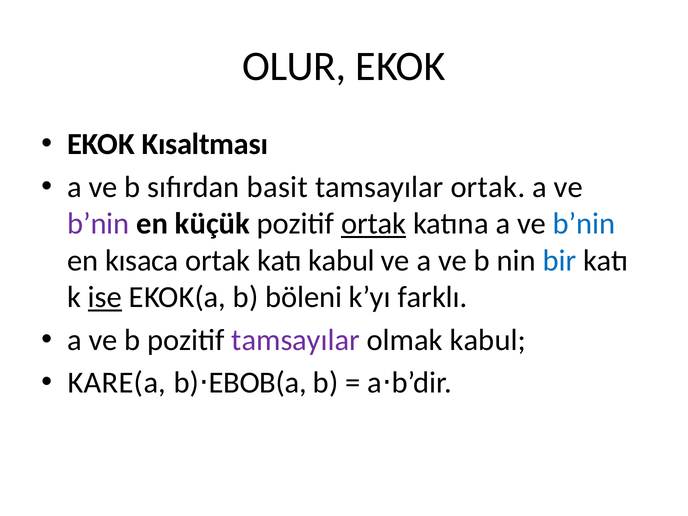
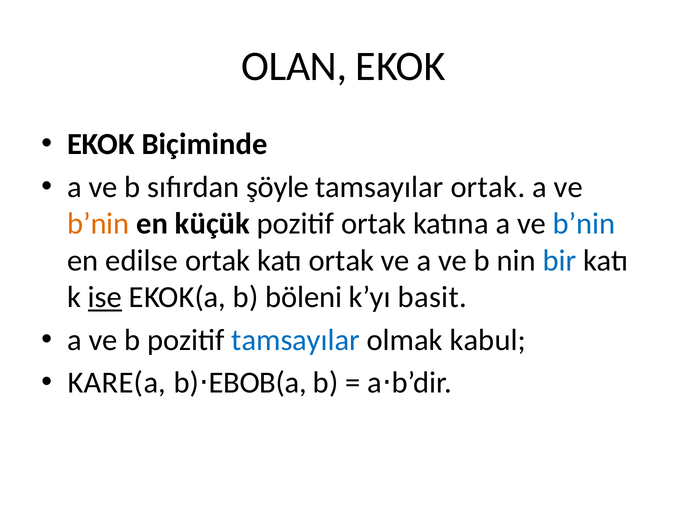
OLUR: OLUR -> OLAN (294, 67)
Kısaltması: Kısaltması -> Biçiminde (205, 144)
basit: basit -> şöyle (278, 187)
b’nin colour: purple -> orange (98, 224)
ortak underline: present -> none (374, 224)
kısaca: kısaca -> edilse (142, 261)
katı kabul: kabul -> ortak (341, 261)
farklı: farklı -> basit (432, 297)
tamsayılar colour: purple -> blue (296, 340)
